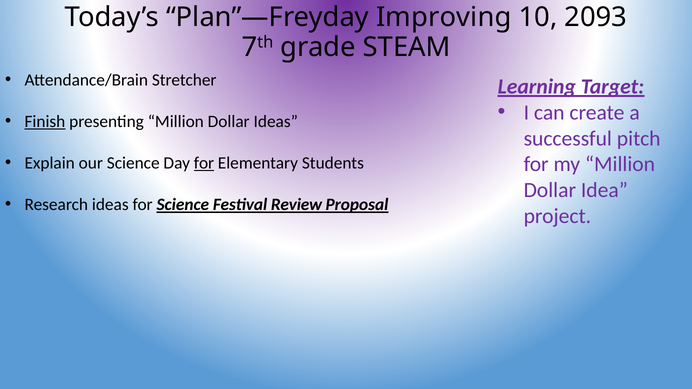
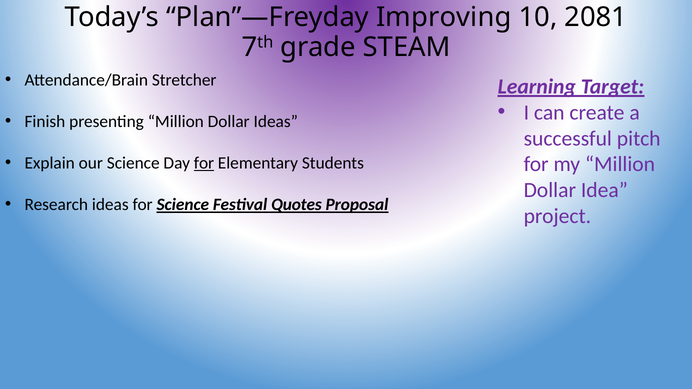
2093: 2093 -> 2081 (596, 17)
Finish underline: present -> none (45, 122)
Review: Review -> Quotes (296, 205)
